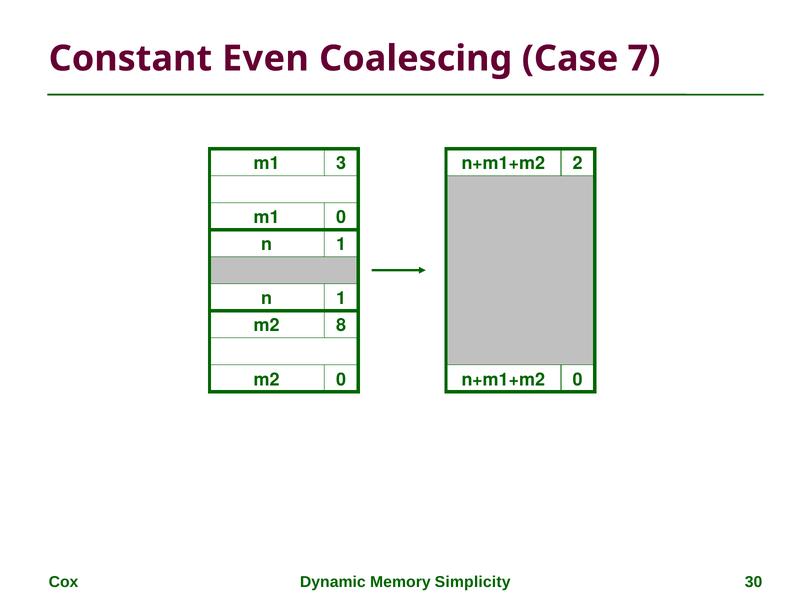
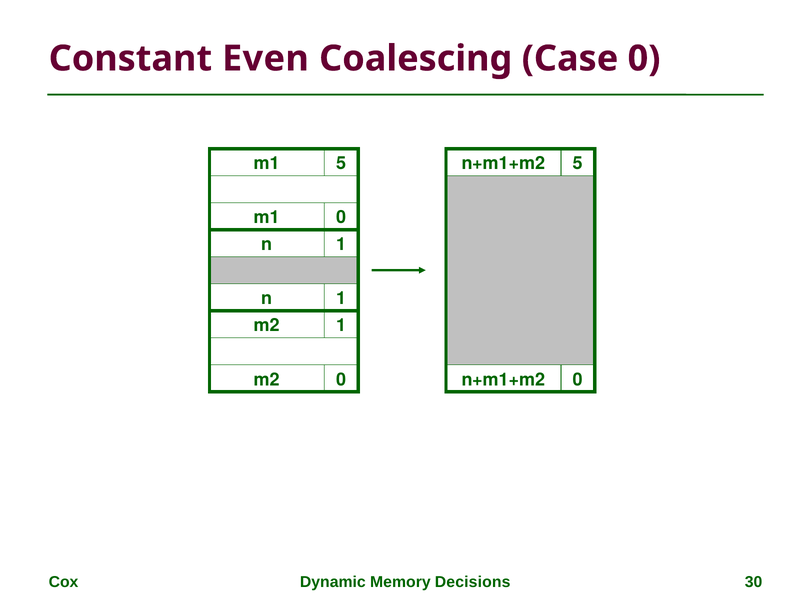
Case 7: 7 -> 0 (644, 59)
m1 3: 3 -> 5 (341, 163)
n+m1+m2 2: 2 -> 5 (578, 163)
m2 8: 8 -> 1 (341, 326)
Simplicity: Simplicity -> Decisions (473, 582)
